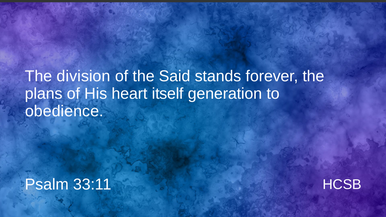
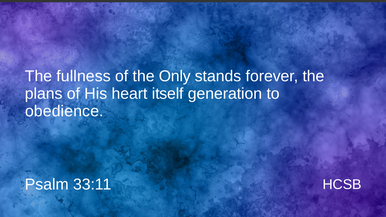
division: division -> fullness (84, 76)
Said: Said -> Only (175, 76)
